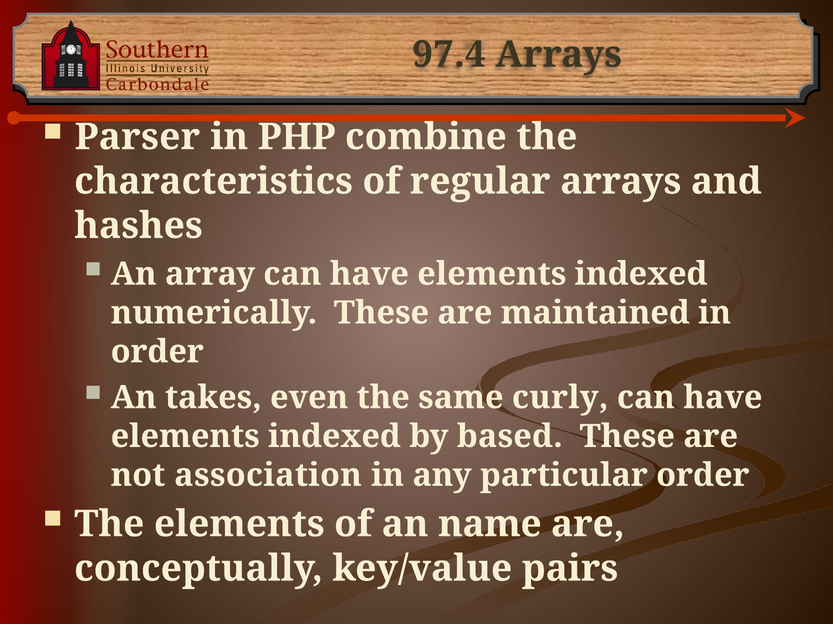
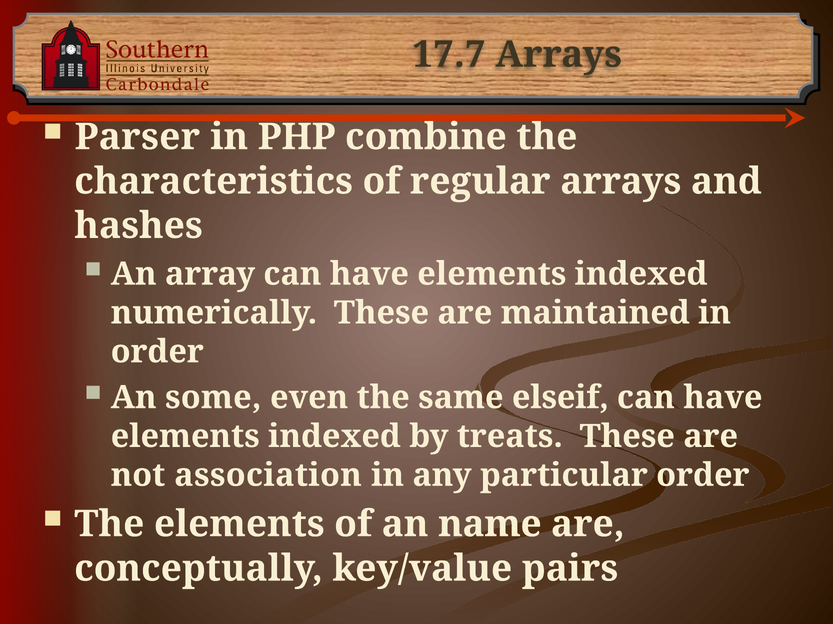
97.4: 97.4 -> 17.7 (449, 55)
takes: takes -> some (213, 398)
curly: curly -> elseif (560, 398)
based: based -> treats (510, 437)
